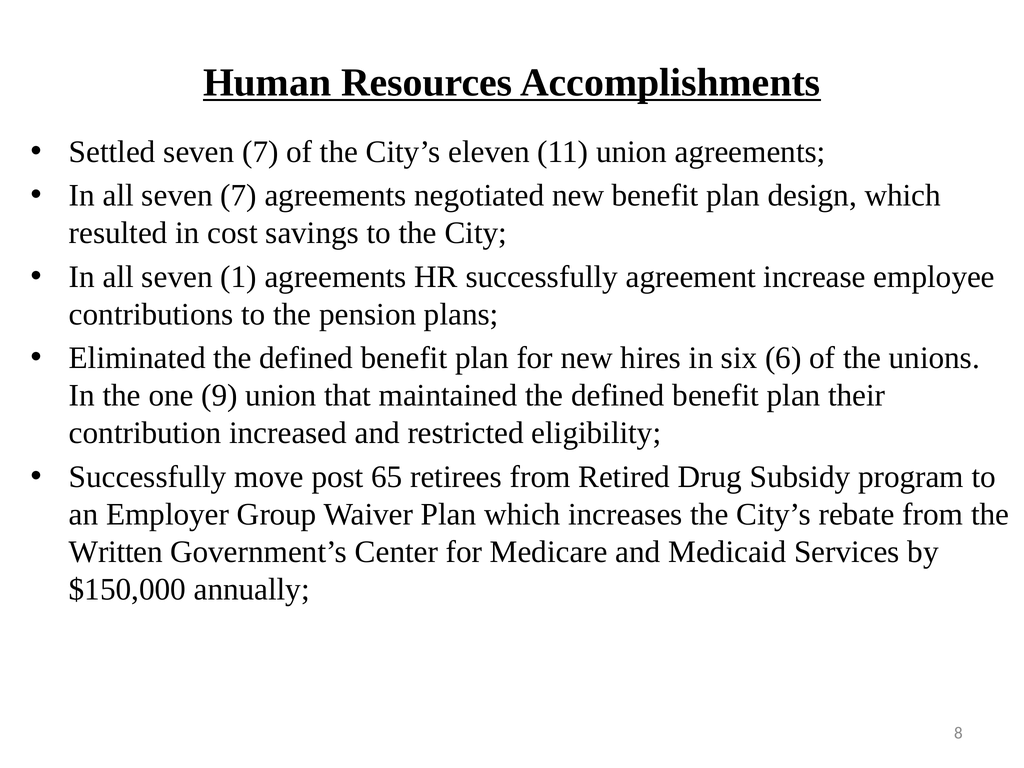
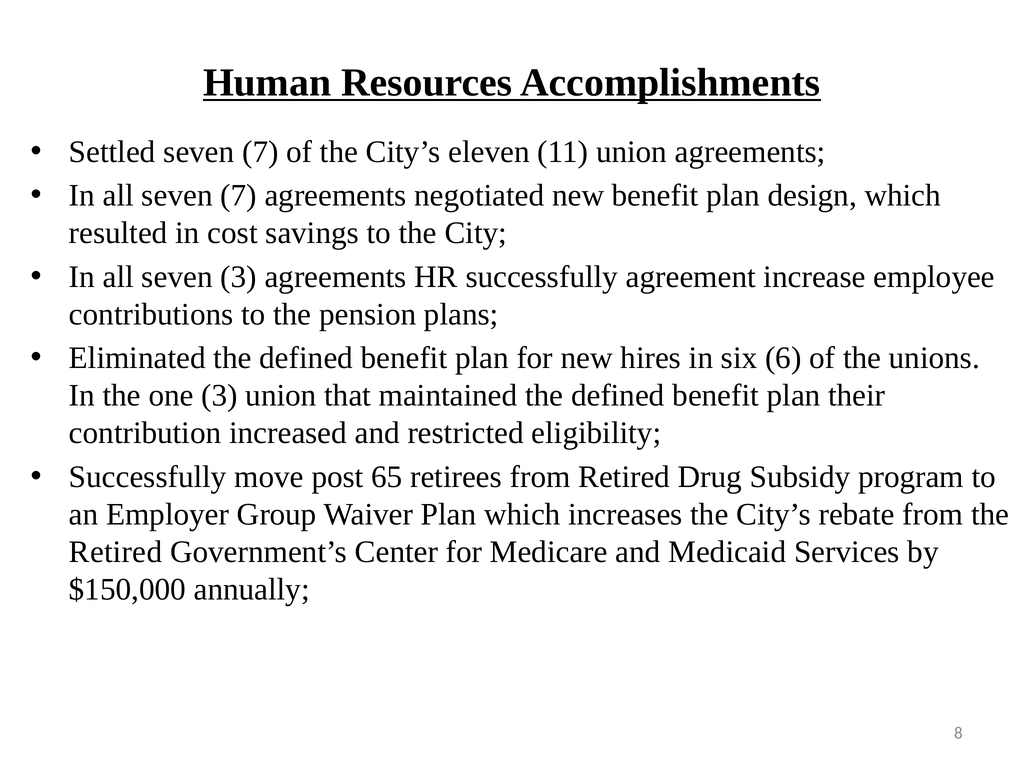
seven 1: 1 -> 3 (239, 277)
one 9: 9 -> 3 (220, 396)
Written: Written -> Retired (116, 552)
